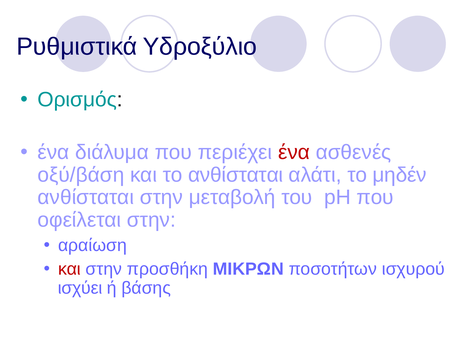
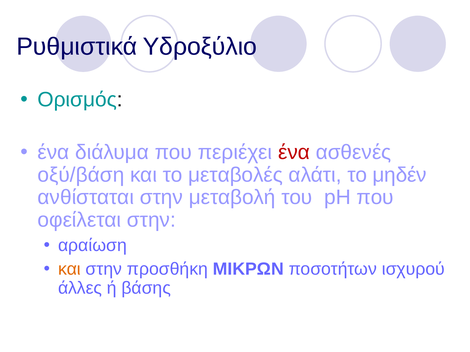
το ανθίσταται: ανθίσταται -> μεταβολές (236, 175)
και colour: red -> orange (69, 269)
ισχύει: ισχύει -> άλλες (80, 288)
